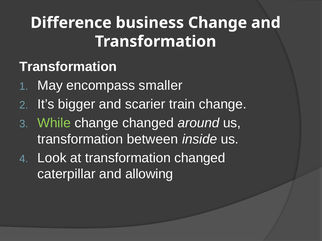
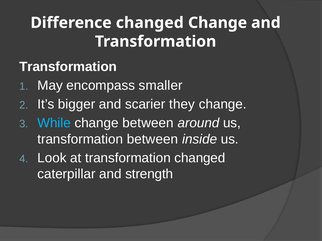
Difference business: business -> changed (150, 23)
train: train -> they (182, 104)
While colour: light green -> light blue (54, 123)
change changed: changed -> between (148, 123)
allowing: allowing -> strength (149, 174)
